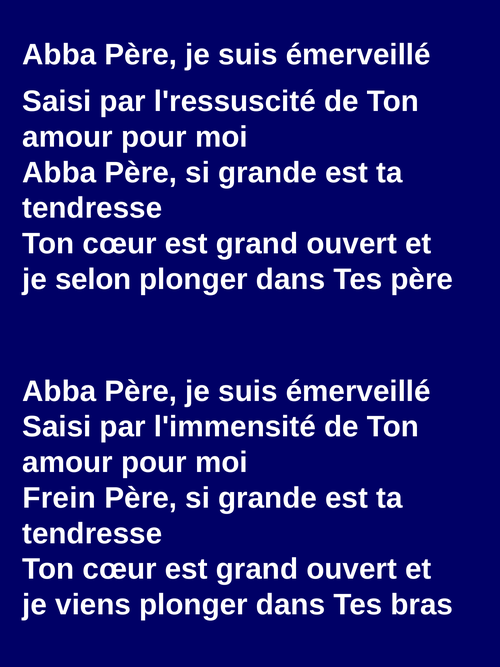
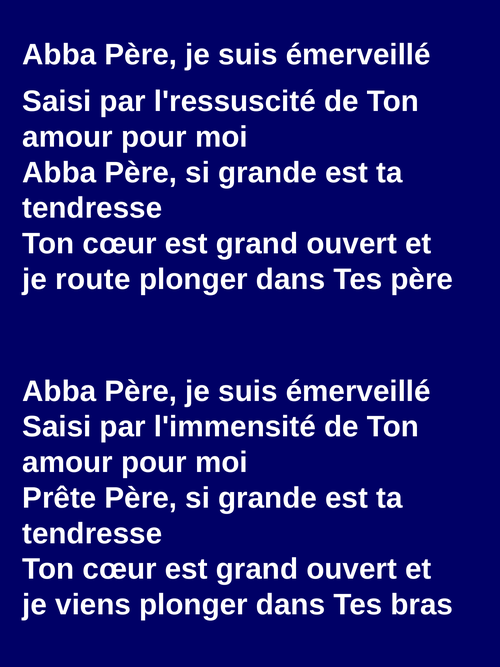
selon: selon -> route (93, 279)
Frein: Frein -> Prête (59, 498)
